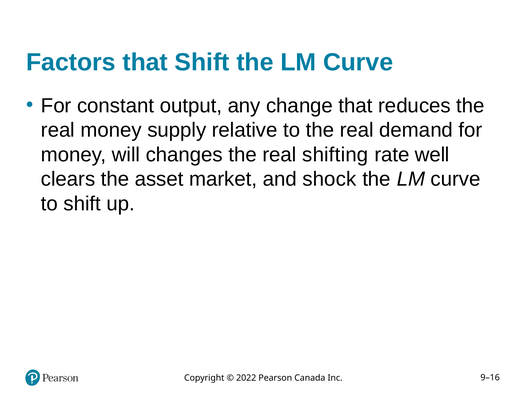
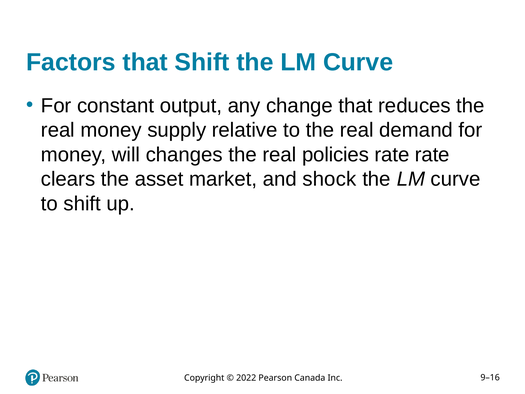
shifting: shifting -> policies (335, 155)
rate well: well -> rate (432, 155)
